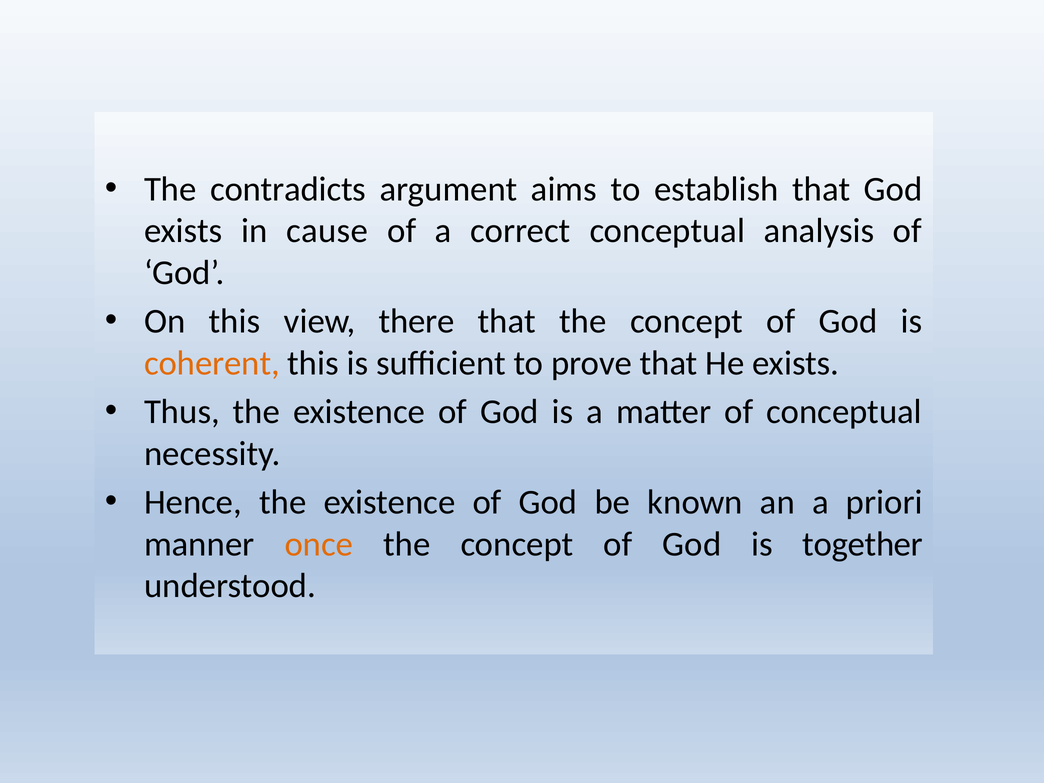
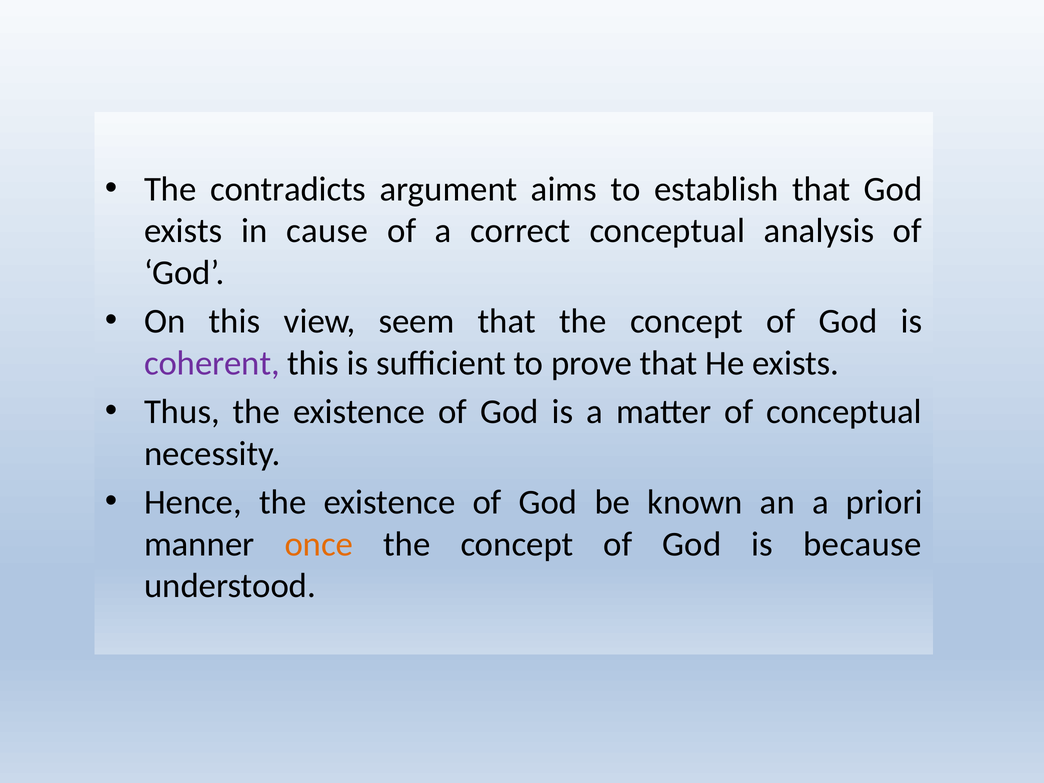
there: there -> seem (417, 321)
coherent colour: orange -> purple (212, 363)
together: together -> because (862, 544)
